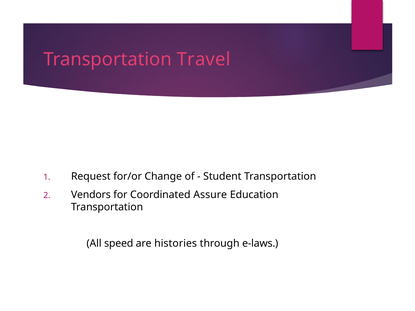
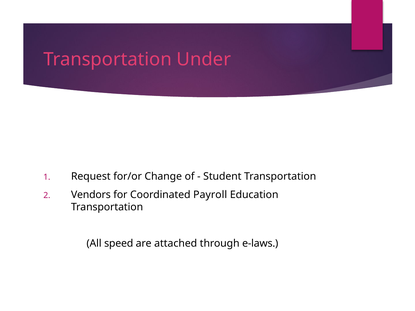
Travel: Travel -> Under (204, 59)
Assure: Assure -> Payroll (210, 195)
histories: histories -> attached (176, 244)
